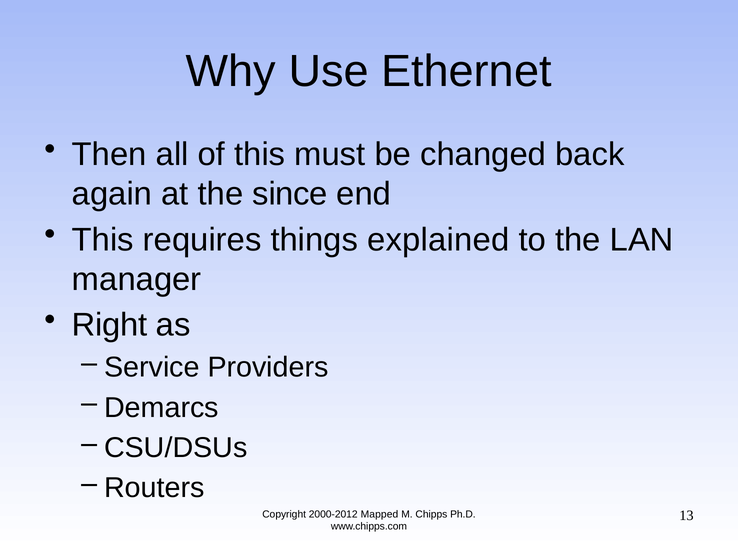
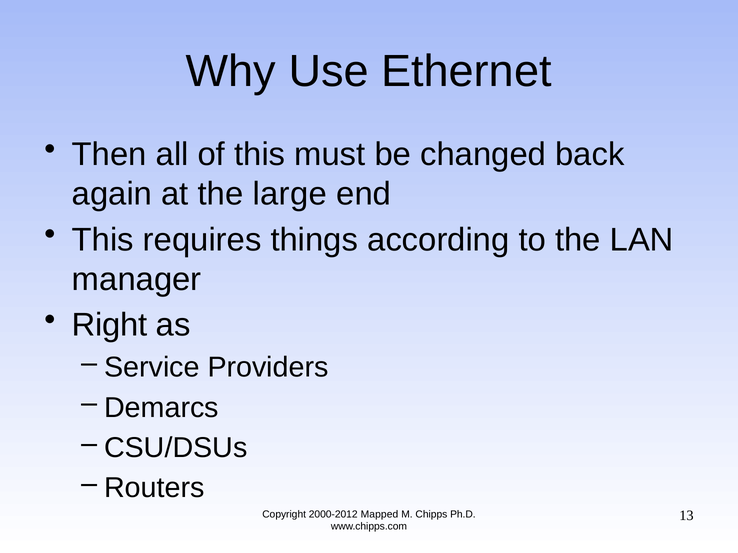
since: since -> large (290, 194)
explained: explained -> according (438, 240)
